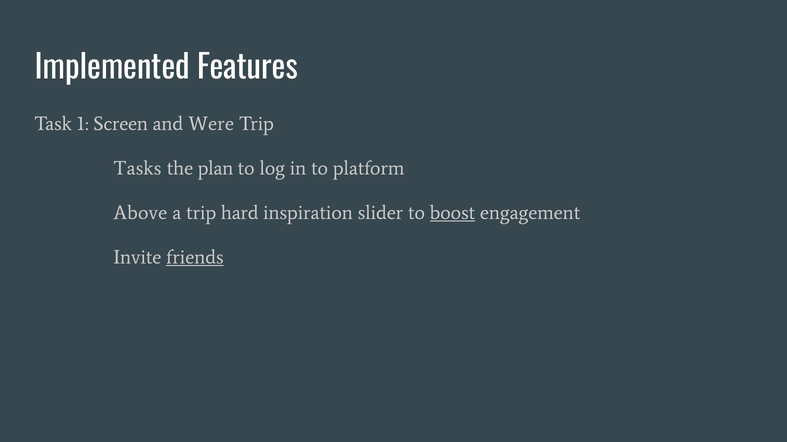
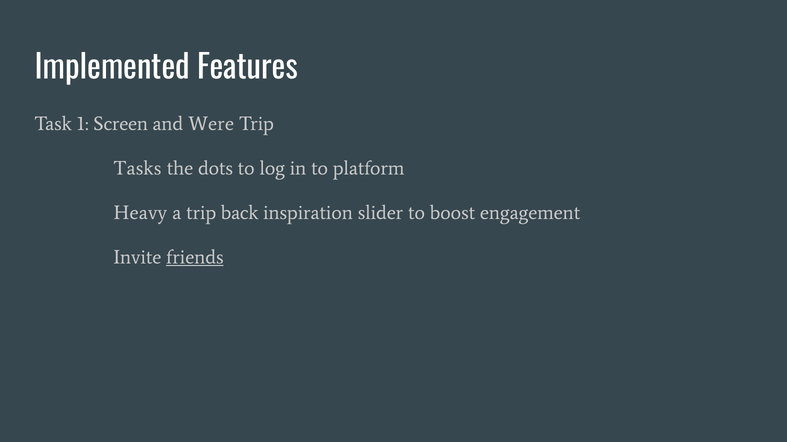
plan: plan -> dots (216, 168)
Above: Above -> Heavy (140, 213)
hard: hard -> back (240, 213)
boost underline: present -> none (452, 213)
